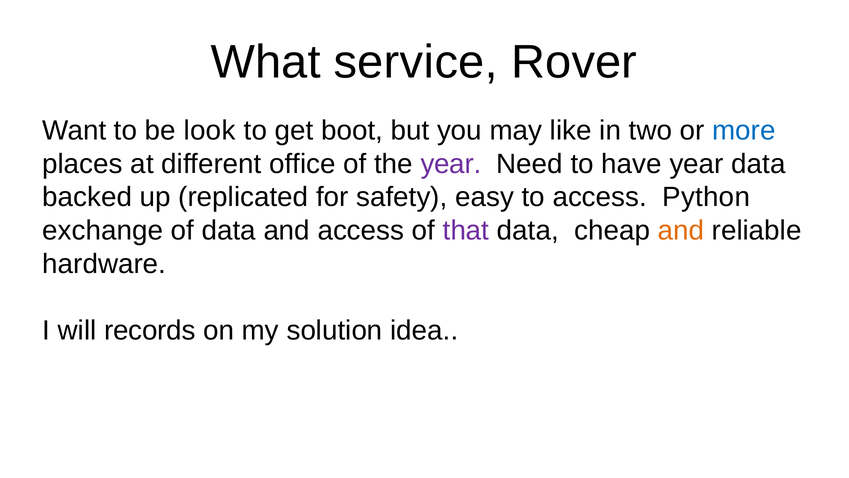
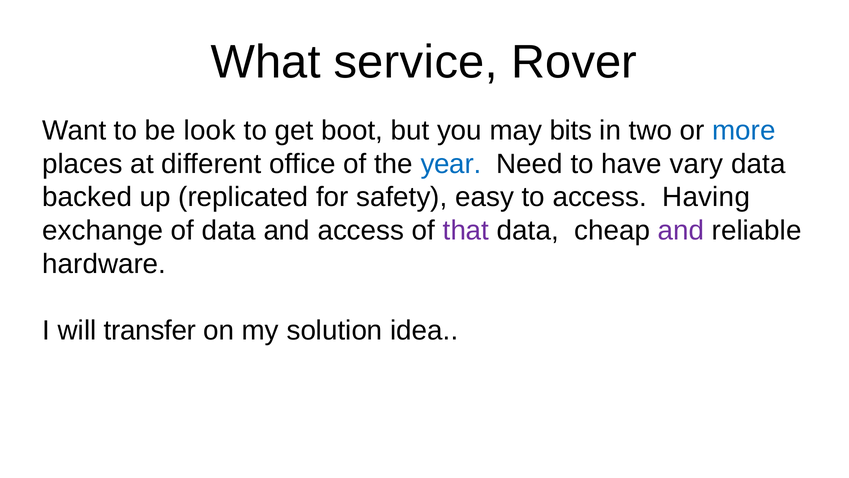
like: like -> bits (571, 130)
year colour: purple -> blue (451, 164)
have year: year -> vary (696, 164)
Python: Python -> Having (706, 197)
and colour: orange -> purple (681, 230)
records: records -> transfer (150, 330)
